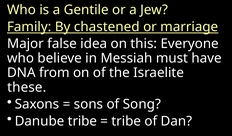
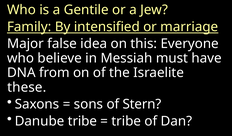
chastened: chastened -> intensified (107, 27)
Song: Song -> Stern (142, 104)
